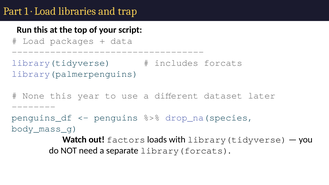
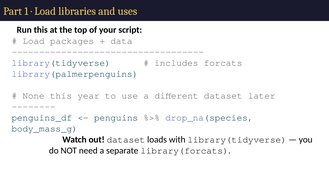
trap: trap -> uses (127, 11)
out factors: factors -> dataset (126, 140)
